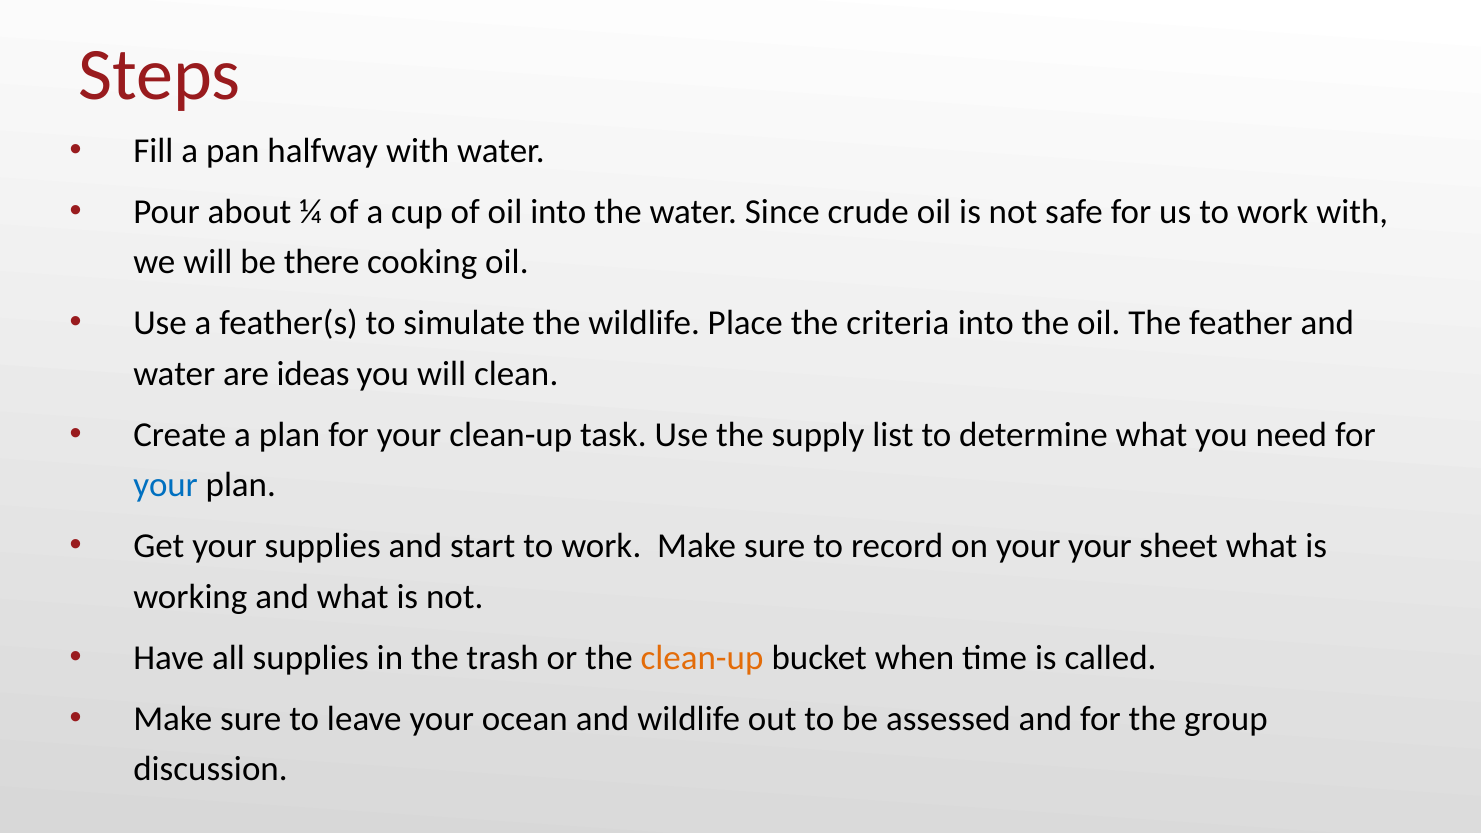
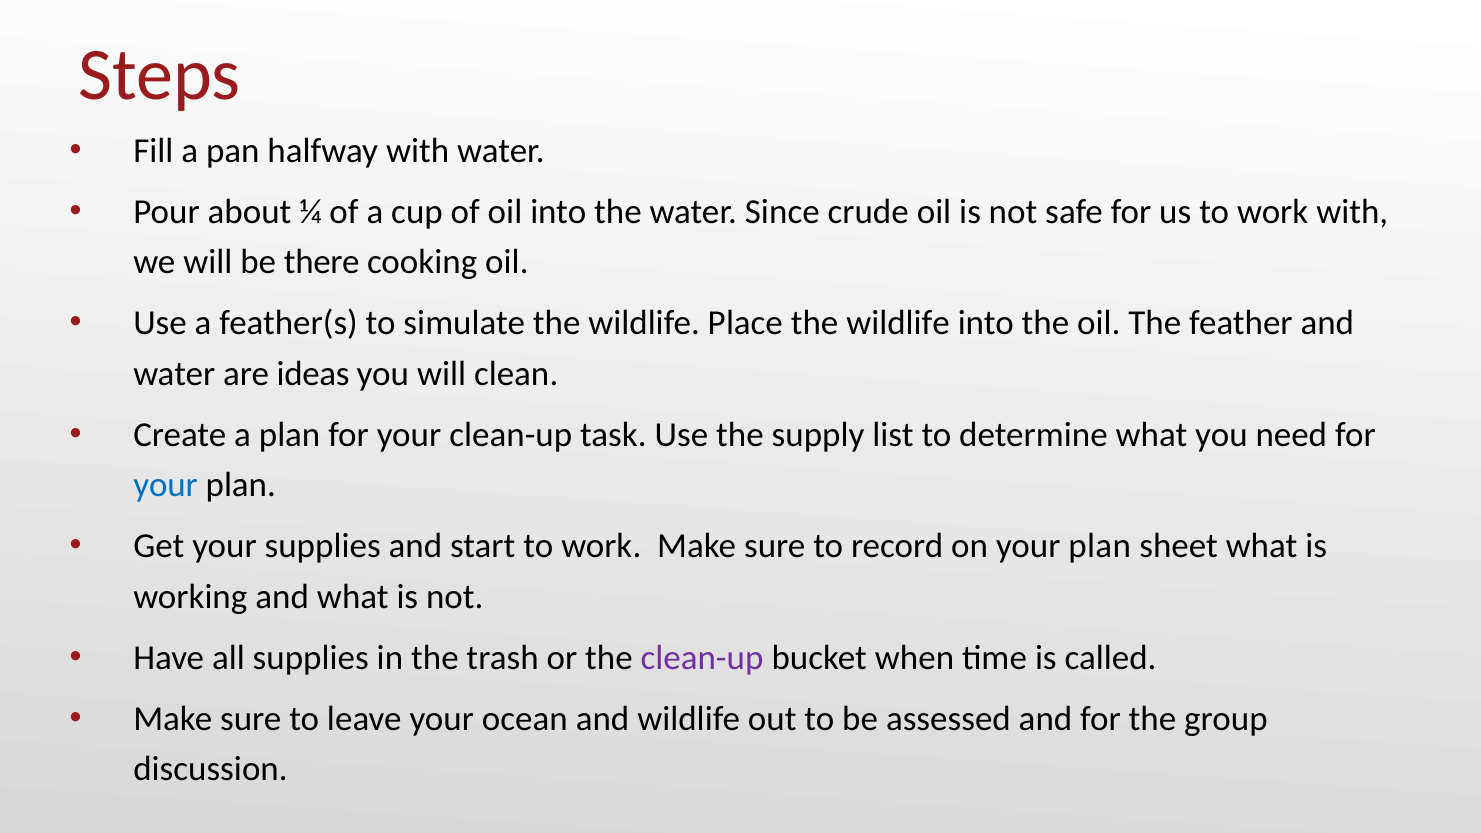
Place the criteria: criteria -> wildlife (898, 323)
on your your: your -> plan (1100, 546)
clean-up colour: orange -> purple (702, 658)
